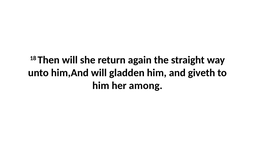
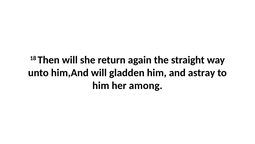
giveth: giveth -> astray (202, 72)
